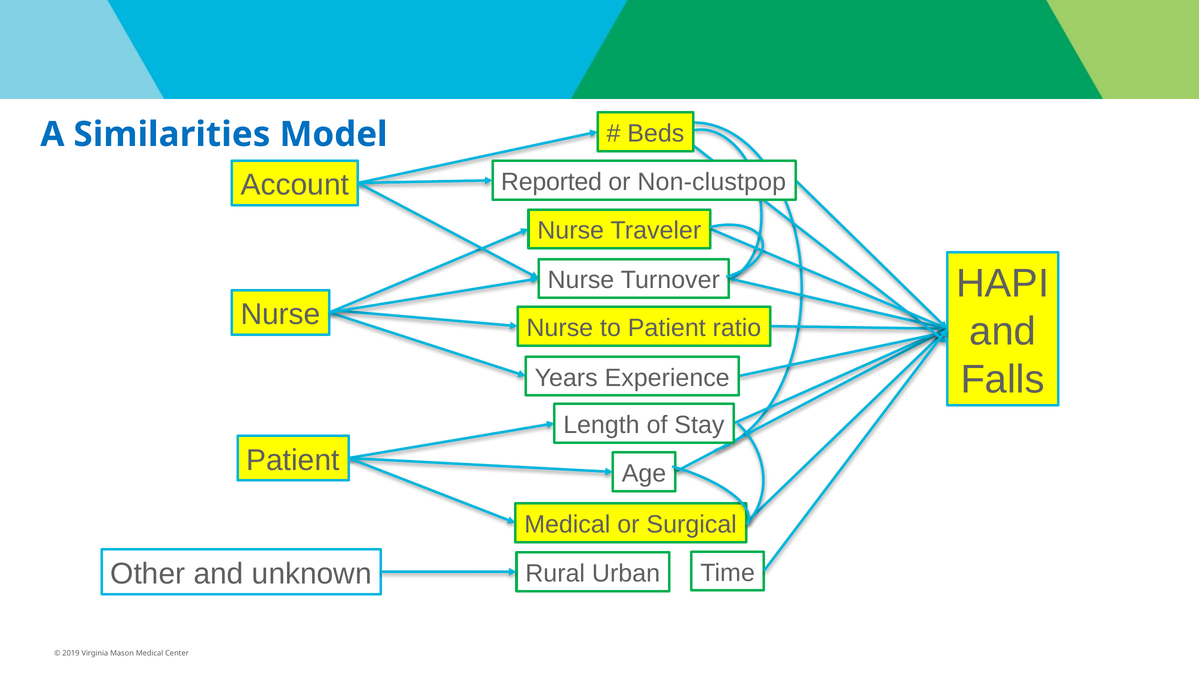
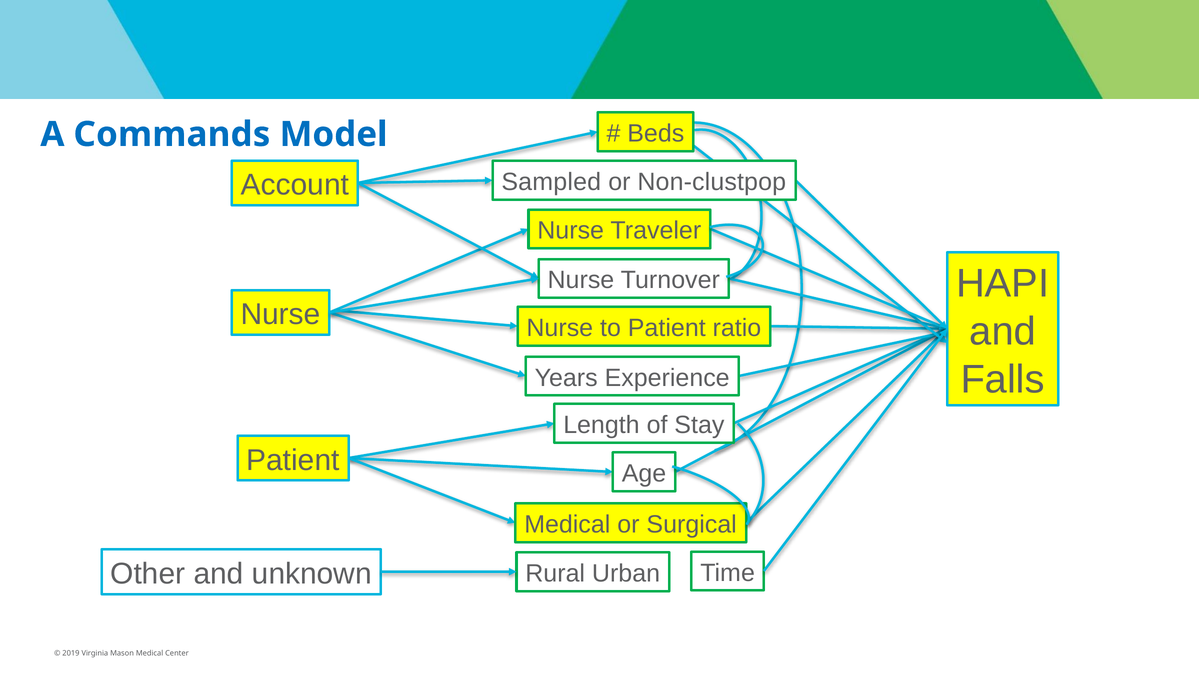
Similarities: Similarities -> Commands (172, 134)
Reported: Reported -> Sampled (551, 182)
